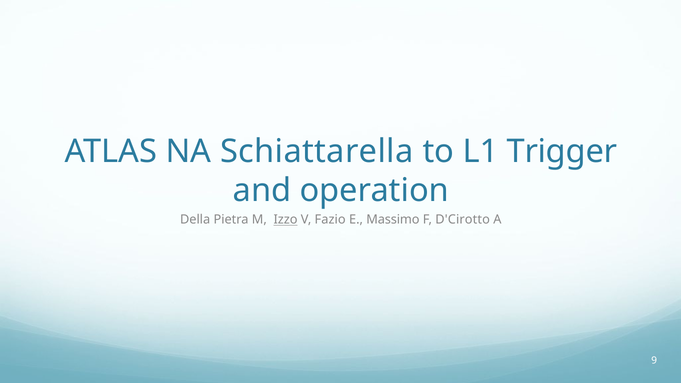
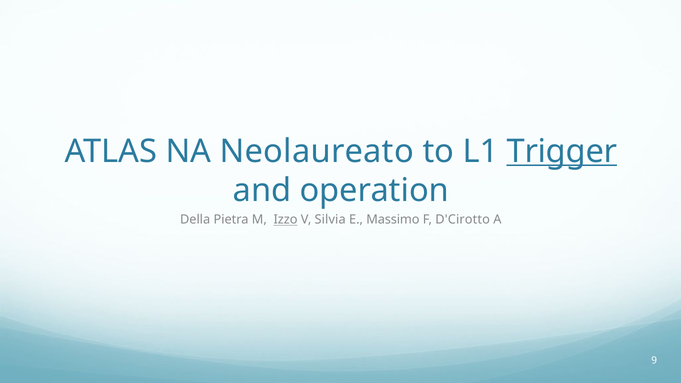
Schiattarella: Schiattarella -> Neolaureato (317, 151)
Trigger underline: none -> present (562, 151)
Fazio: Fazio -> Silvia (330, 220)
